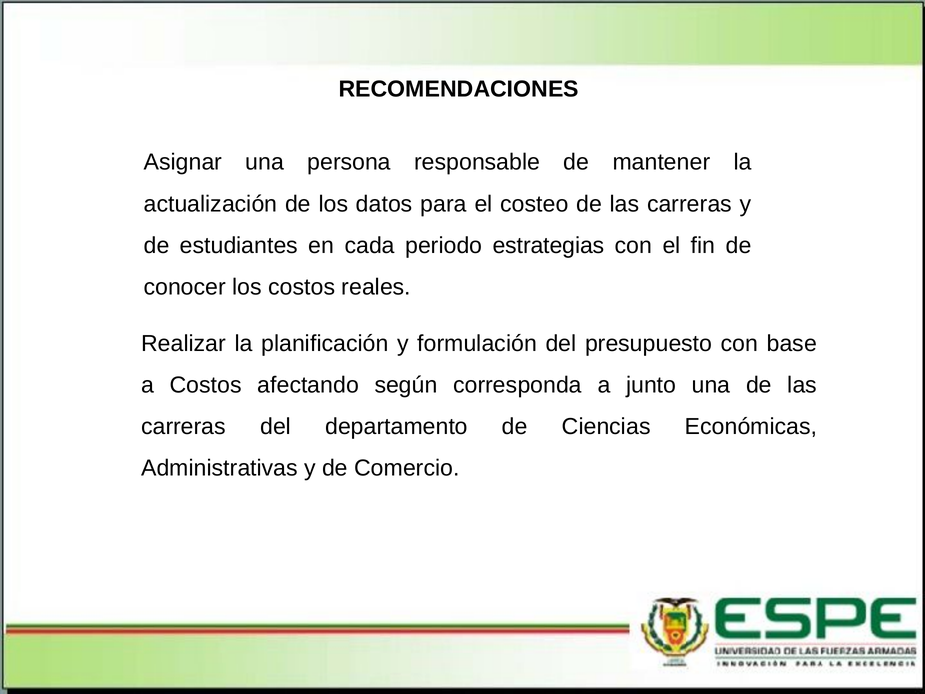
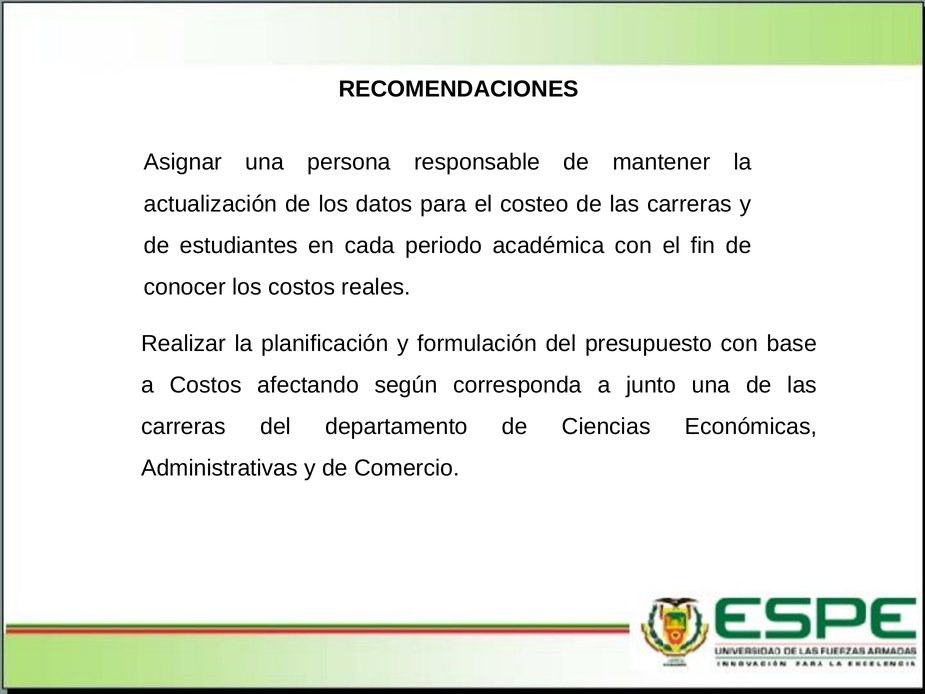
estrategias: estrategias -> académica (548, 245)
